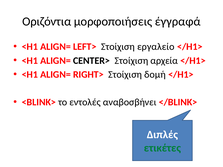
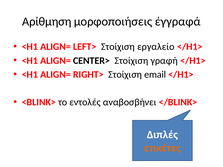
Οριζόντια: Οριζόντια -> Αρίθμηση (47, 21)
αρχεία: αρχεία -> γραφή (164, 61)
δομή: δομή -> email (155, 75)
ετικέτες colour: green -> orange (162, 148)
